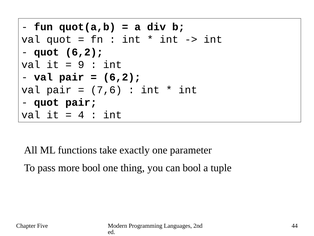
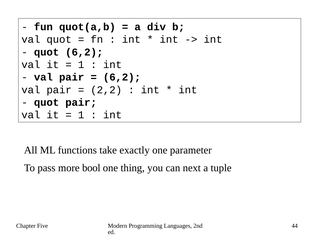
9: 9 -> 1 (81, 65)
7,6: 7,6 -> 2,2 (106, 90)
4: 4 -> 1 (81, 115)
can bool: bool -> next (192, 168)
